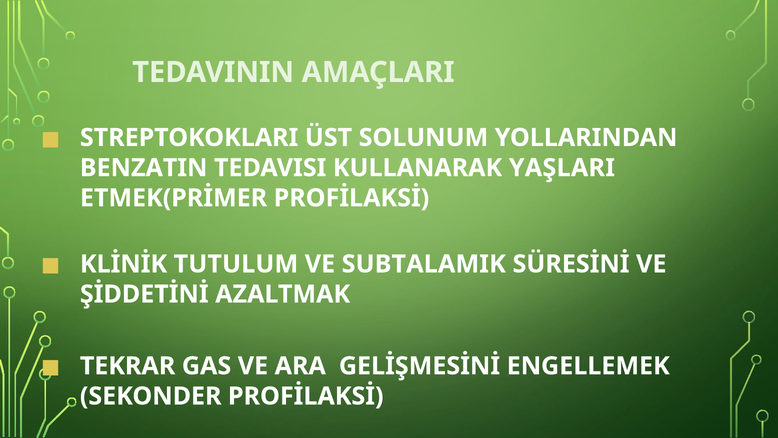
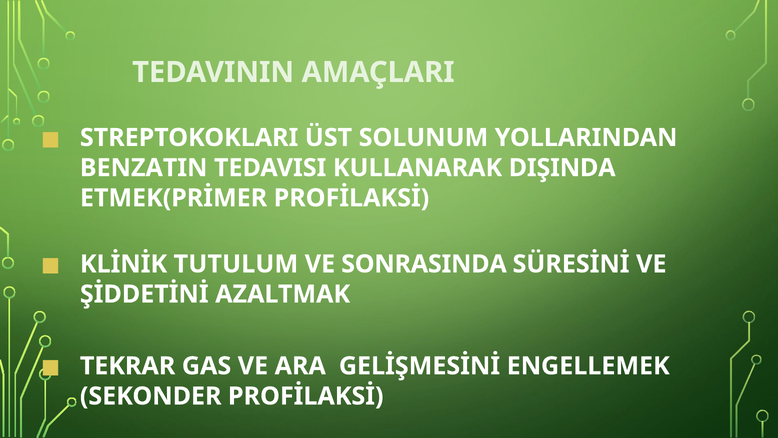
YAŞLARI: YAŞLARI -> DIŞINDA (562, 168)
SUBTALAMIK: SUBTALAMIK -> SONRASINDA (424, 264)
